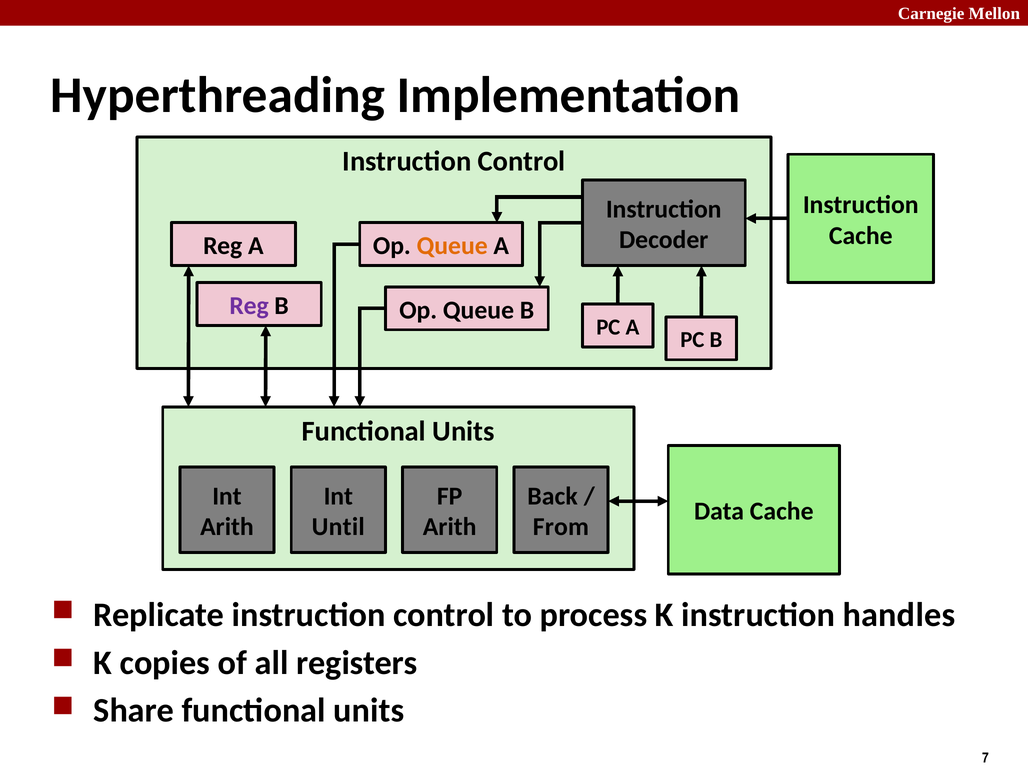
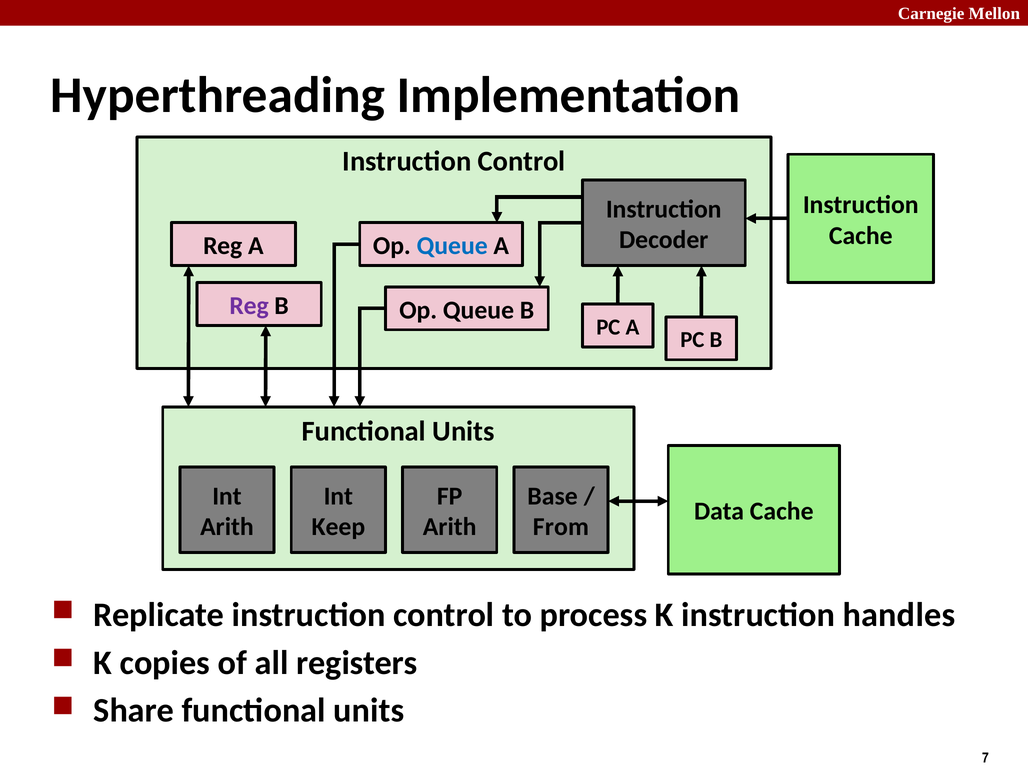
Queue colour: orange -> blue (452, 246)
Back: Back -> Base (553, 496)
Until: Until -> Keep (338, 527)
